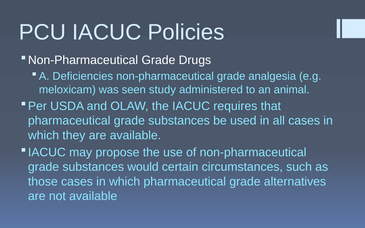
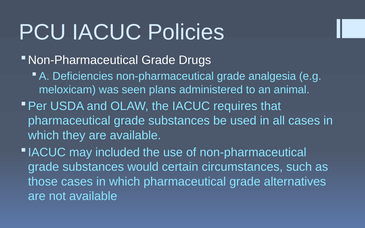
study: study -> plans (162, 90)
propose: propose -> included (118, 152)
